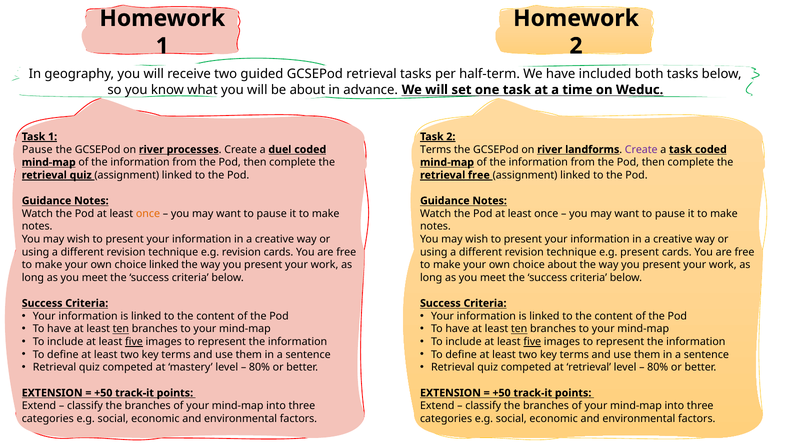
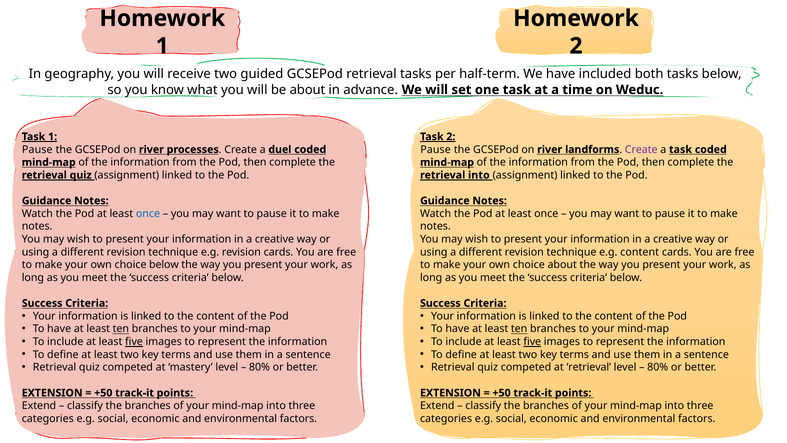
Terms: Terms -> Pause (436, 149)
retrieval free: free -> into (479, 175)
once colour: orange -> blue (148, 213)
e.g present: present -> content (640, 252)
choice linked: linked -> below (164, 265)
